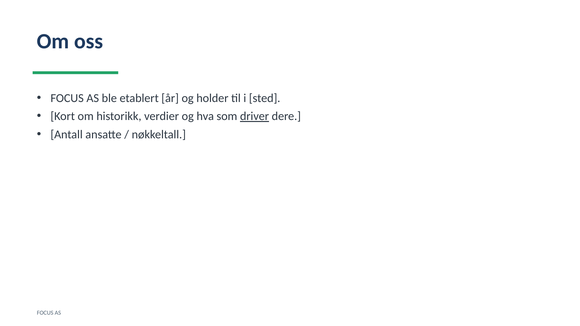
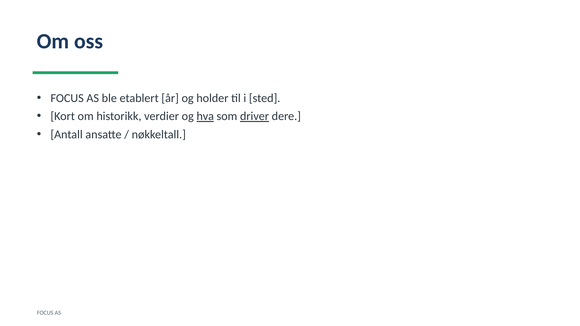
hva underline: none -> present (205, 116)
